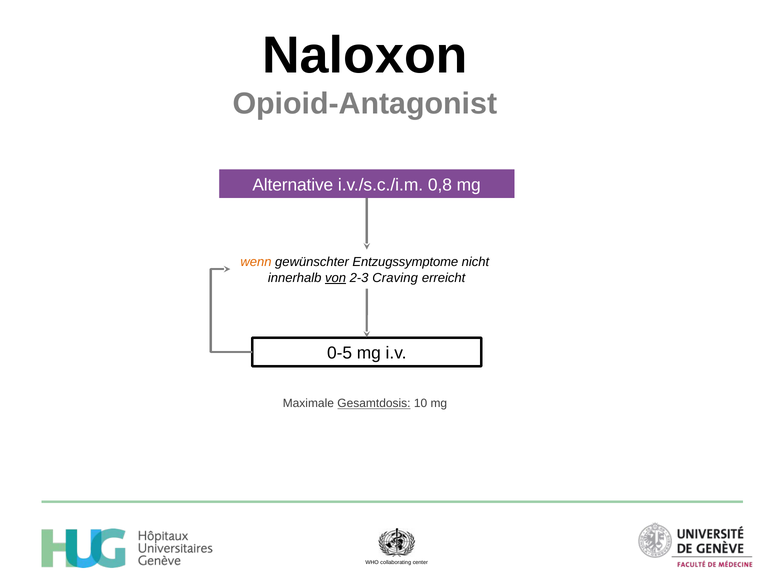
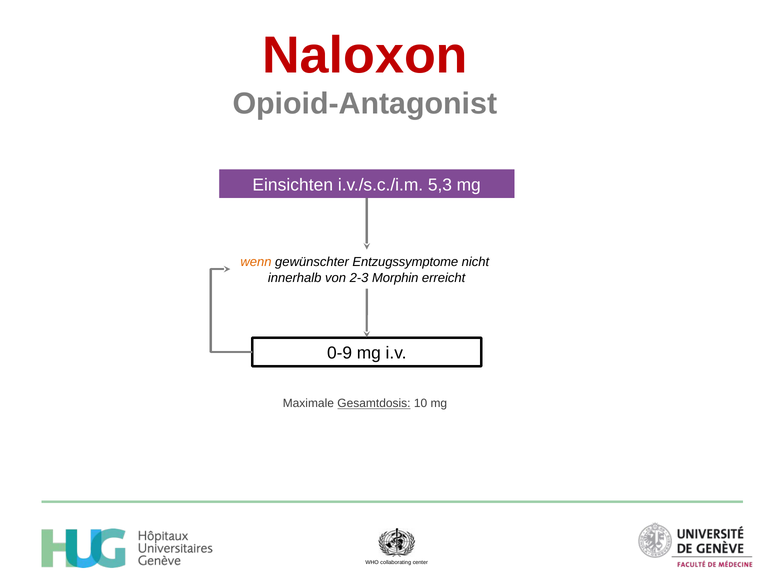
Naloxon colour: black -> red (365, 56)
Alternative: Alternative -> Einsichten (293, 185)
0,8: 0,8 -> 5,3 (440, 185)
von underline: present -> none (336, 278)
Craving: Craving -> Morphin (395, 278)
0-5: 0-5 -> 0-9 (340, 353)
